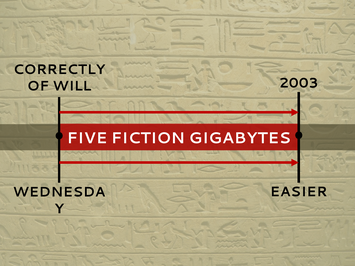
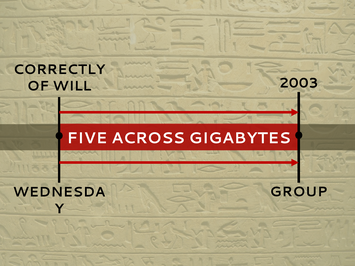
FICTION: FICTION -> ACROSS (148, 138)
EASIER: EASIER -> GROUP (299, 192)
